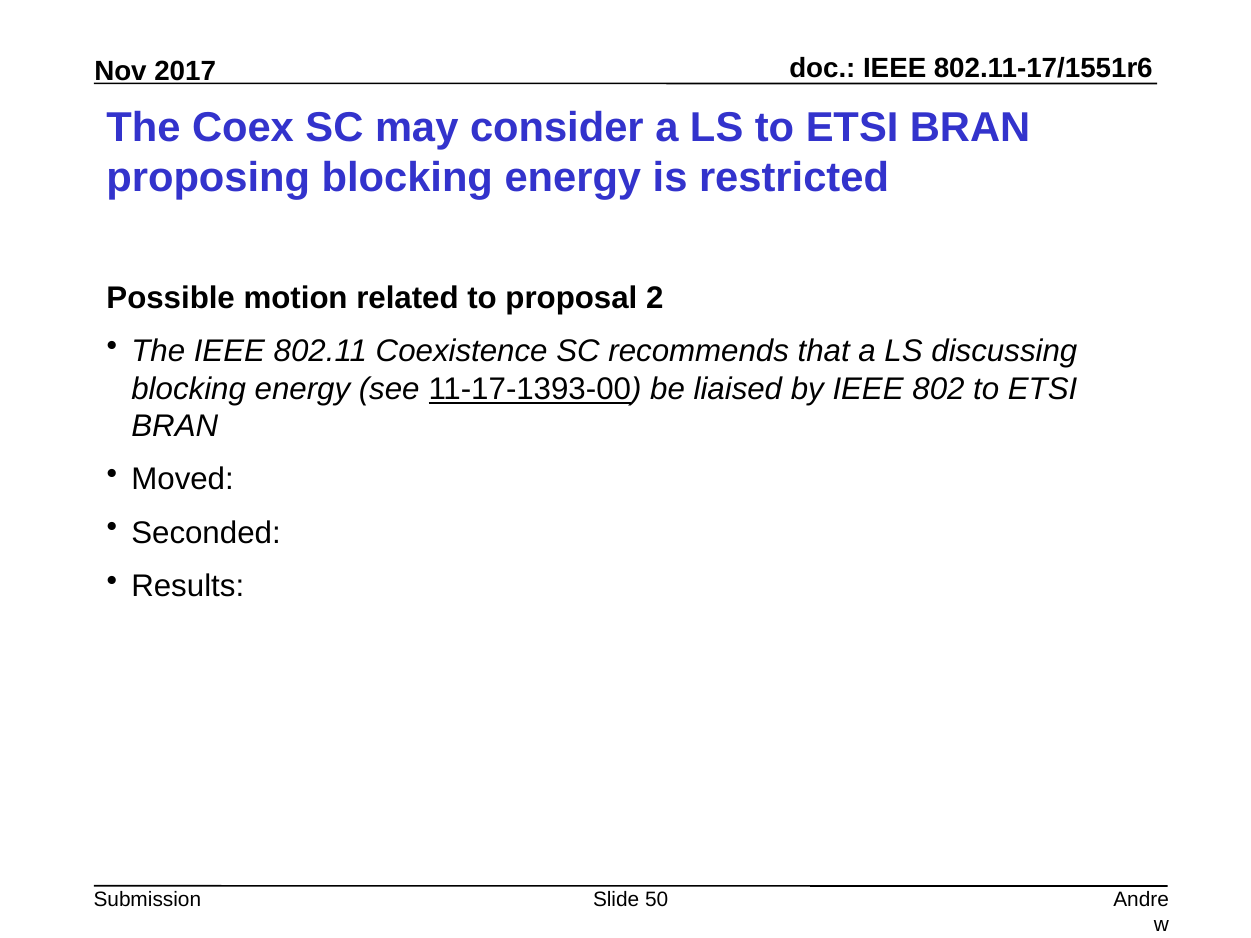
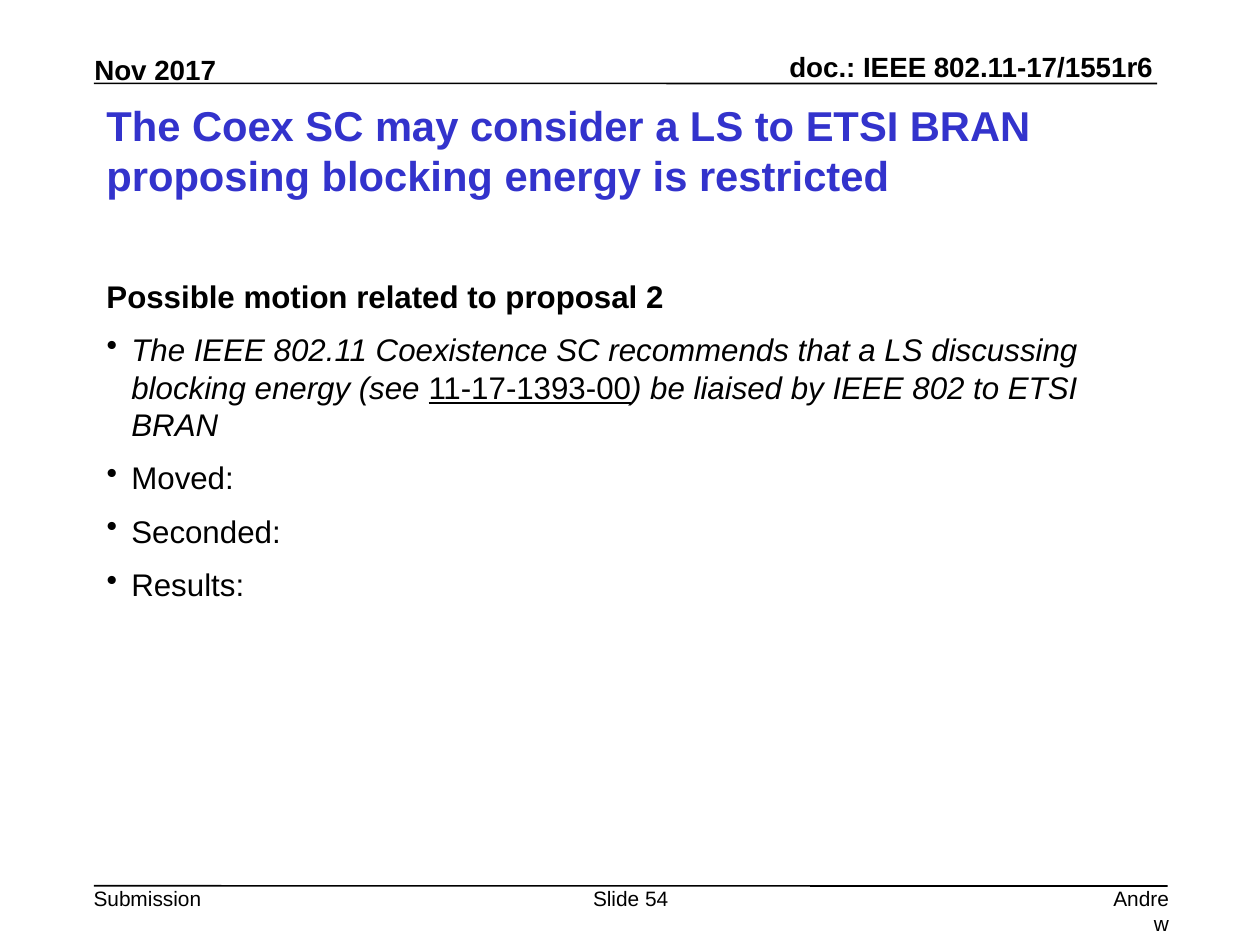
50: 50 -> 54 (657, 900)
